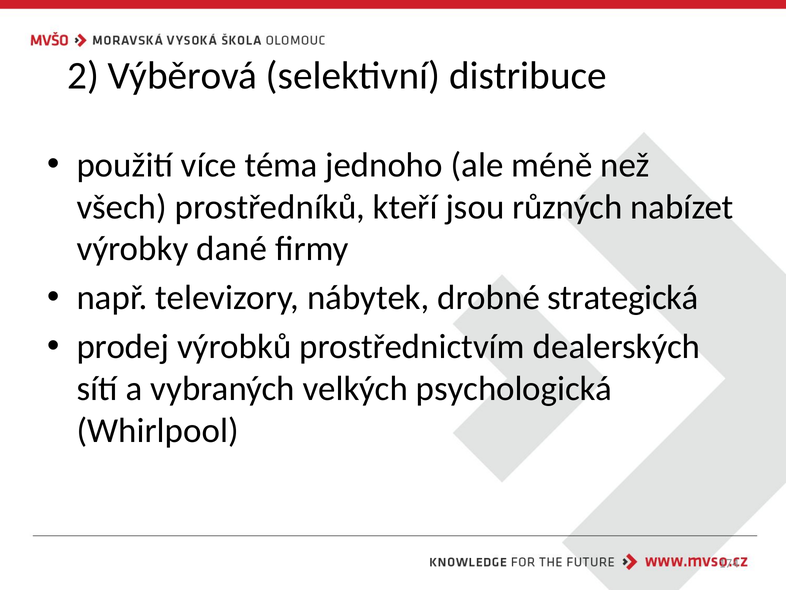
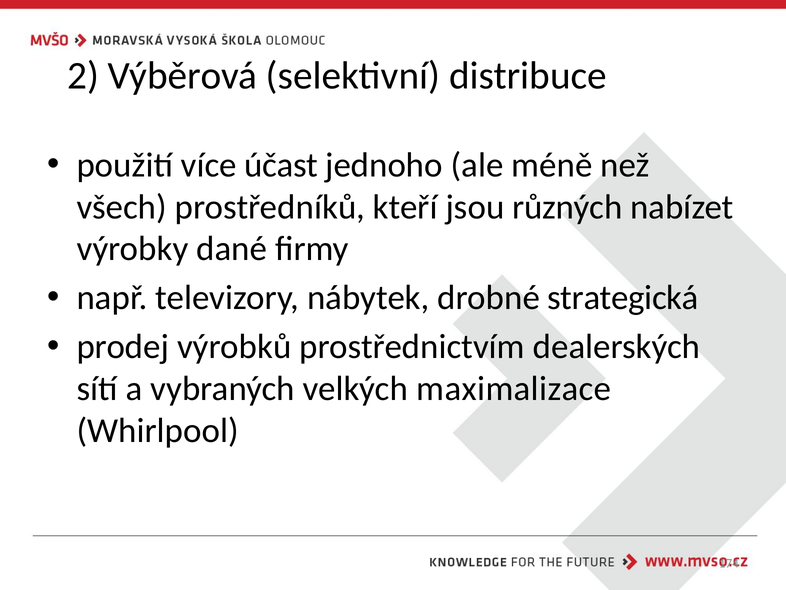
téma: téma -> účast (281, 165)
psychologická: psychologická -> maximalizace (514, 389)
